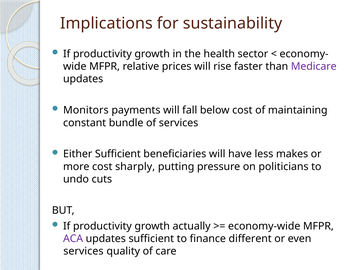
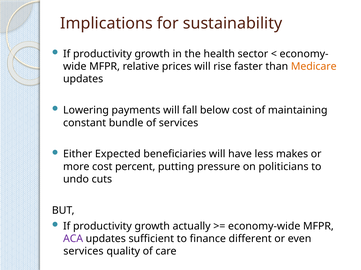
Medicare colour: purple -> orange (314, 67)
Monitors: Monitors -> Lowering (86, 111)
Either Sufficient: Sufficient -> Expected (118, 154)
sharply: sharply -> percent (135, 167)
